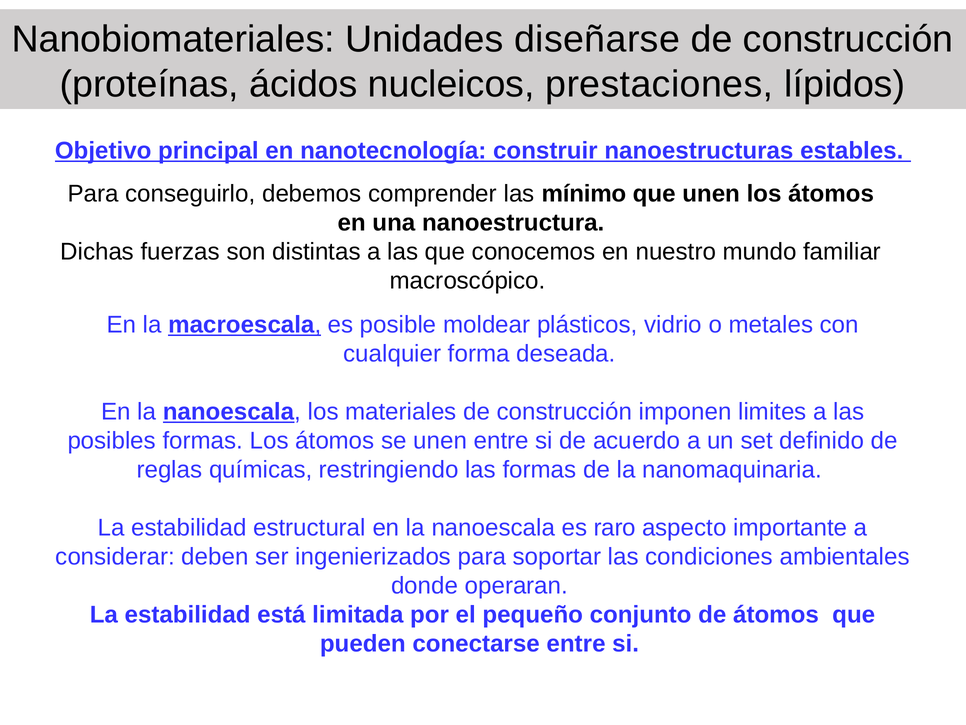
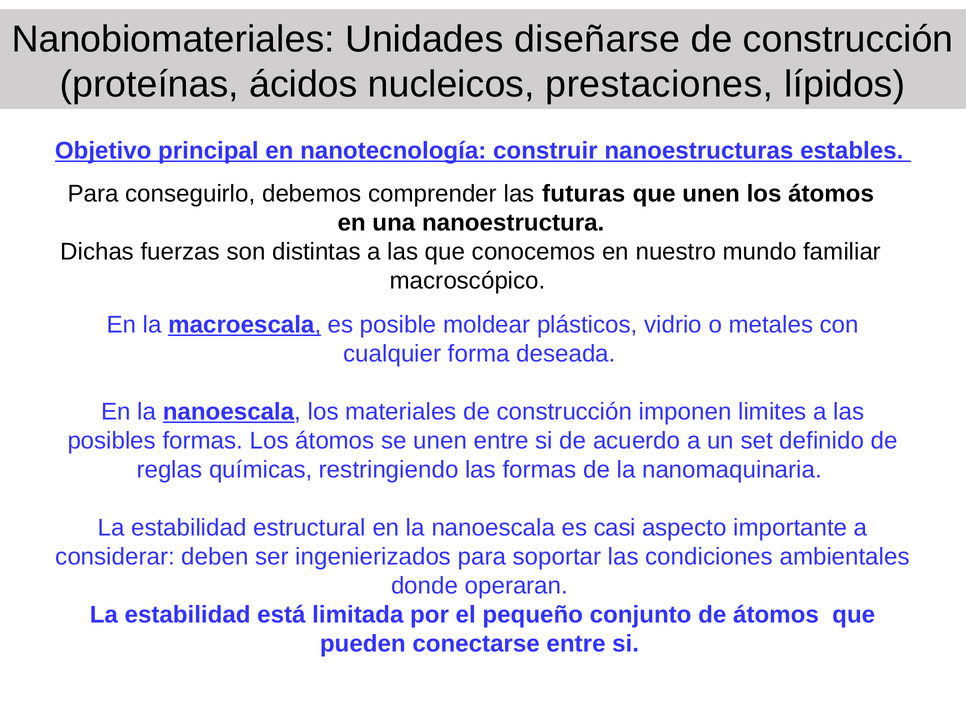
mínimo: mínimo -> futuras (584, 194)
raro: raro -> casi (615, 527)
